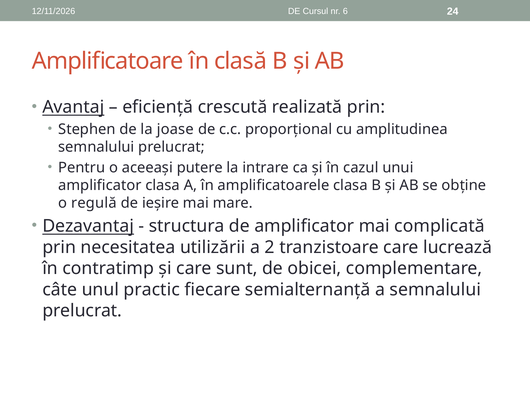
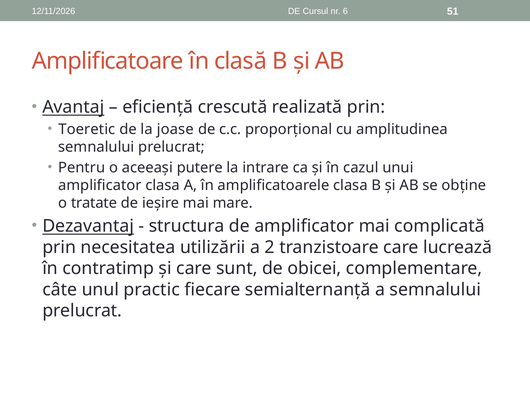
24: 24 -> 51 (453, 11)
Stephen: Stephen -> Toeretic (87, 129)
regulă: regulă -> tratate (94, 203)
